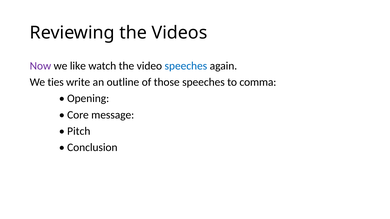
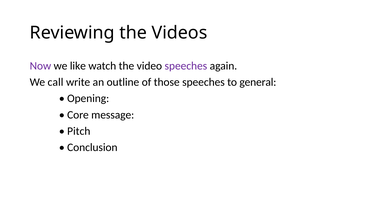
speeches colour: blue -> purple (186, 66)
ties: ties -> call (56, 82)
comma: comma -> general (258, 82)
